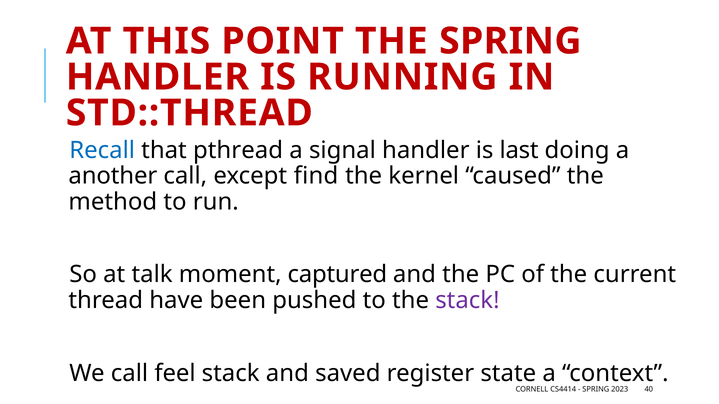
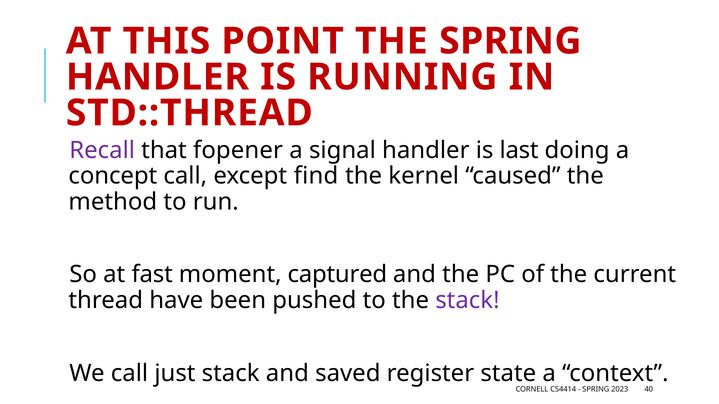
Recall colour: blue -> purple (102, 150)
pthread: pthread -> fopener (238, 150)
another: another -> concept (113, 176)
talk: talk -> fast (152, 275)
feel: feel -> just (175, 374)
